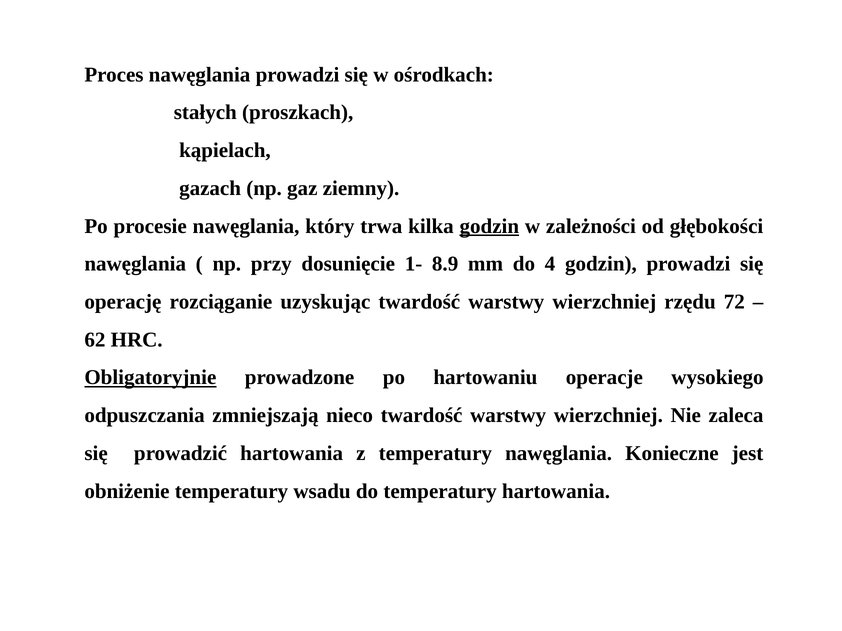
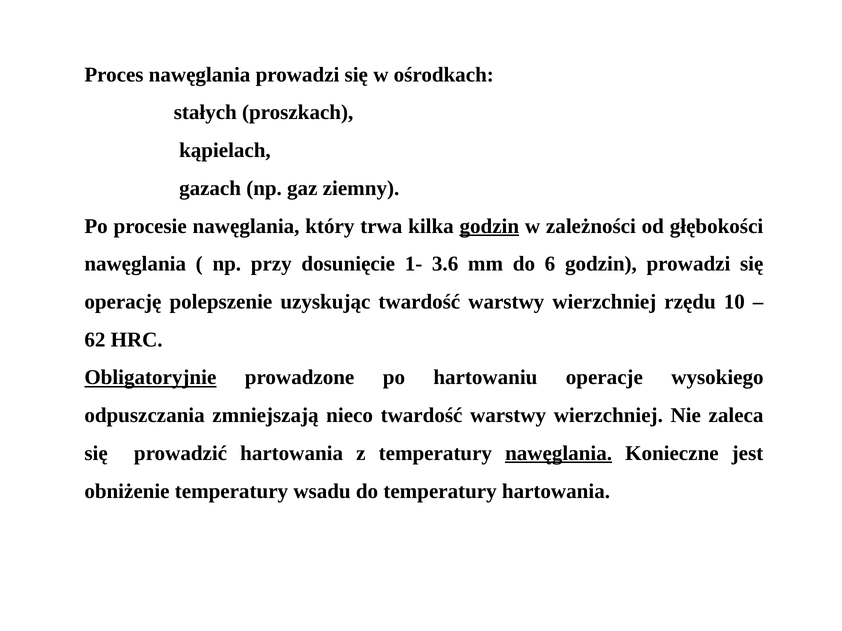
8.9: 8.9 -> 3.6 (445, 264)
4: 4 -> 6 (550, 264)
rozciąganie: rozciąganie -> polepszenie (221, 302)
72: 72 -> 10 (734, 302)
nawęglania underline: none -> present (559, 454)
